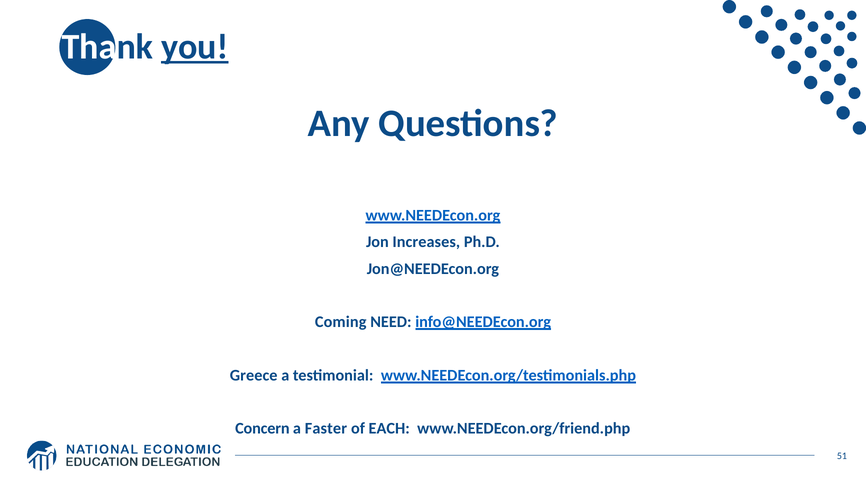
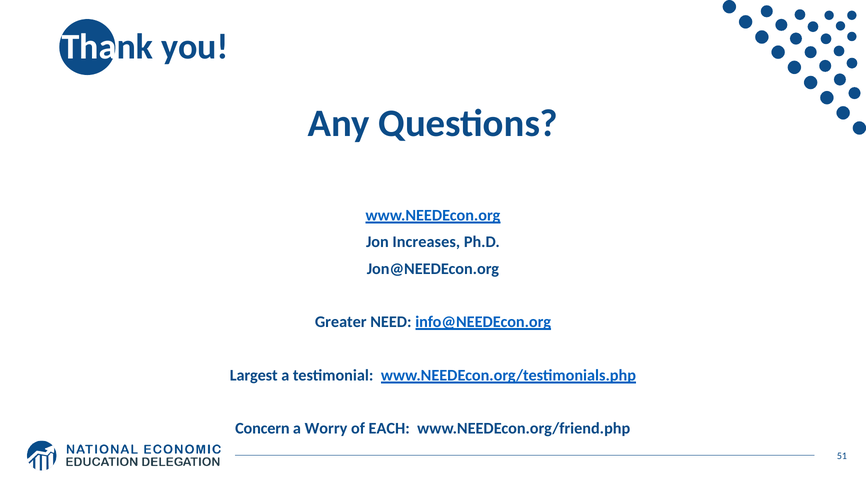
you underline: present -> none (195, 47)
Coming: Coming -> Greater (341, 322)
Greece: Greece -> Largest (254, 375)
Faster: Faster -> Worry (326, 429)
